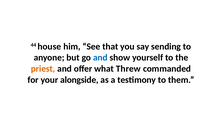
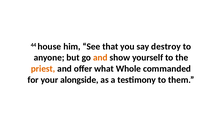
sending: sending -> destroy (166, 46)
and colour: blue -> orange (100, 58)
Threw: Threw -> Whole (128, 69)
